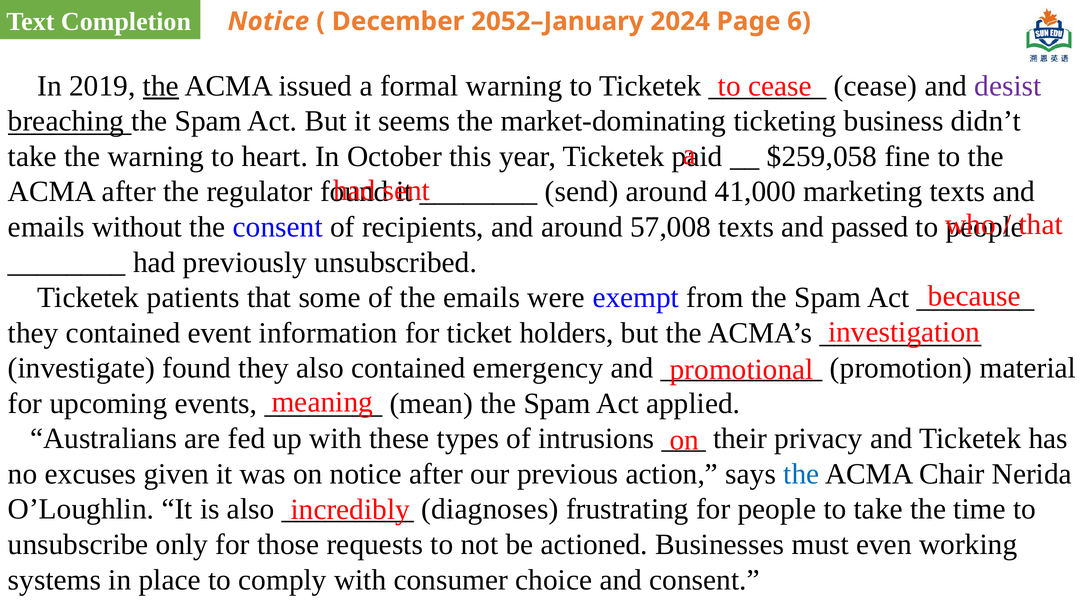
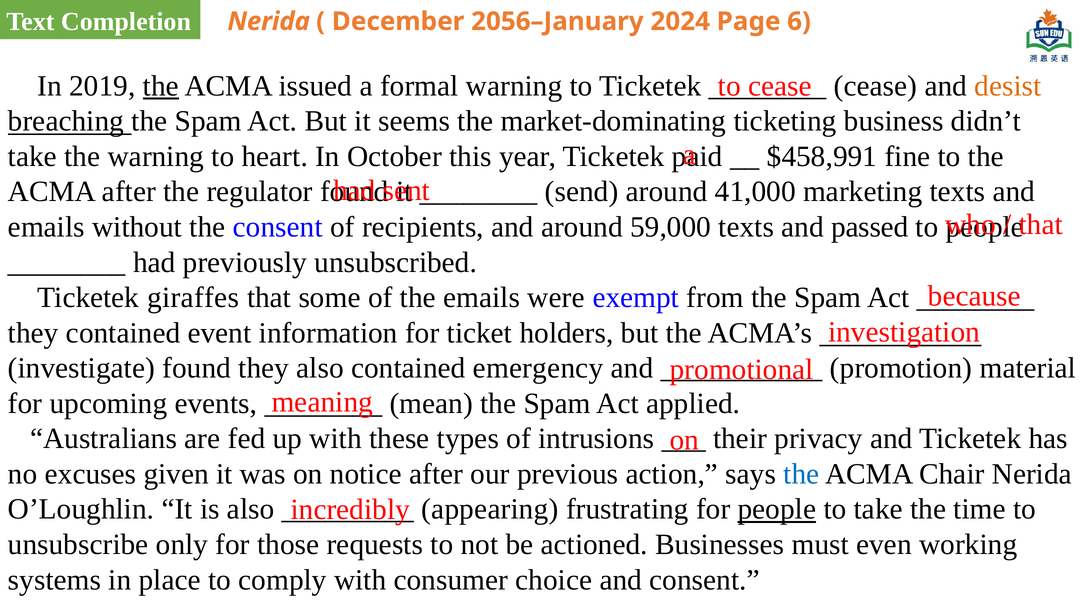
Completion Notice: Notice -> Nerida (269, 21)
2052–January: 2052–January -> 2056–January (557, 21)
desist colour: purple -> orange (1008, 86)
$259,058: $259,058 -> $458,991 (822, 156)
57,008: 57,008 -> 59,000 (671, 227)
patients: patients -> giraffes (193, 298)
diagnoses: diagnoses -> appearing (490, 509)
people underline: none -> present (777, 509)
